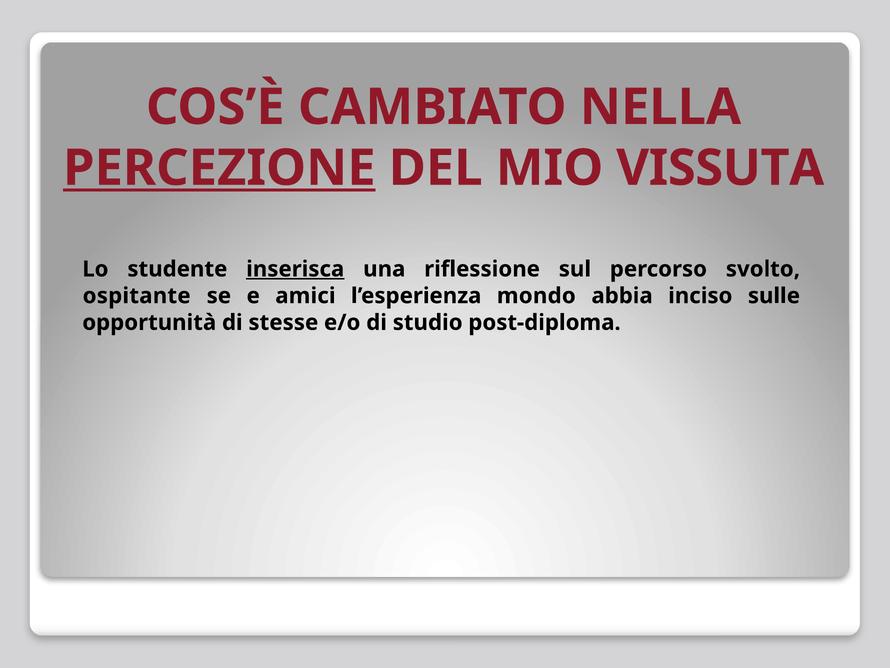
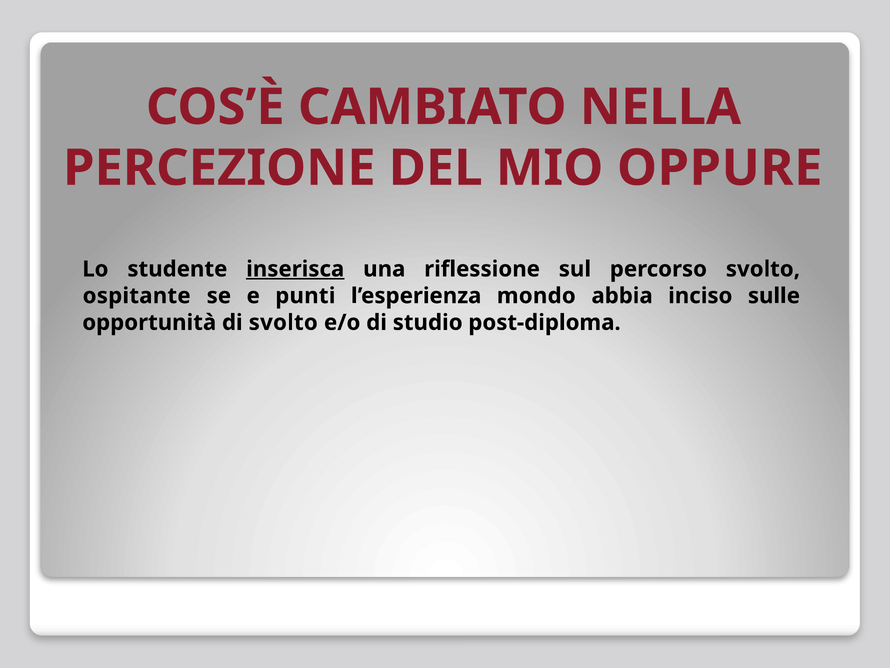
PERCEZIONE underline: present -> none (219, 168)
VISSUTA: VISSUTA -> OPPURE (720, 168)
amici: amici -> punti (305, 296)
di stesse: stesse -> svolto (283, 322)
